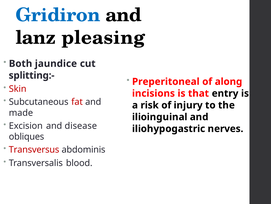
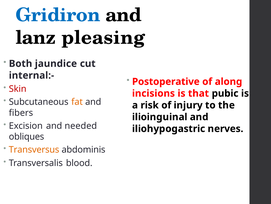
splitting:-: splitting:- -> internal:- (32, 75)
Preperitoneal: Preperitoneal -> Postoperative (166, 81)
entry: entry -> pubic (225, 93)
fat colour: red -> orange (77, 102)
made: made -> fibers (21, 112)
disease: disease -> needed (81, 125)
Transversus colour: red -> orange (34, 149)
